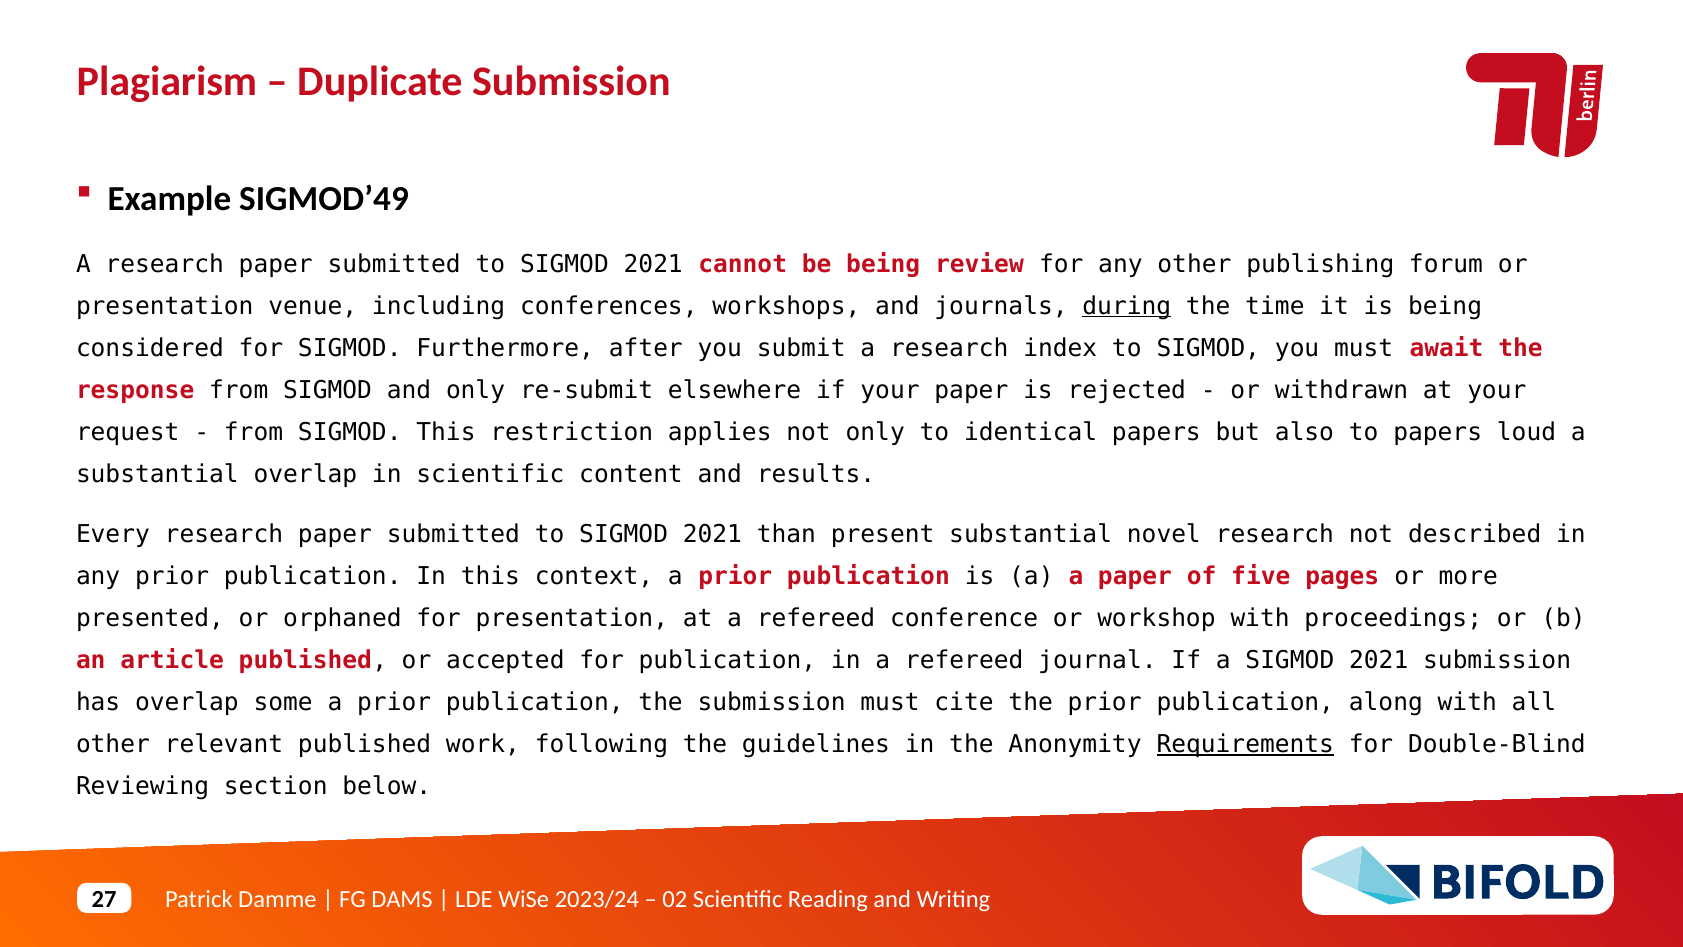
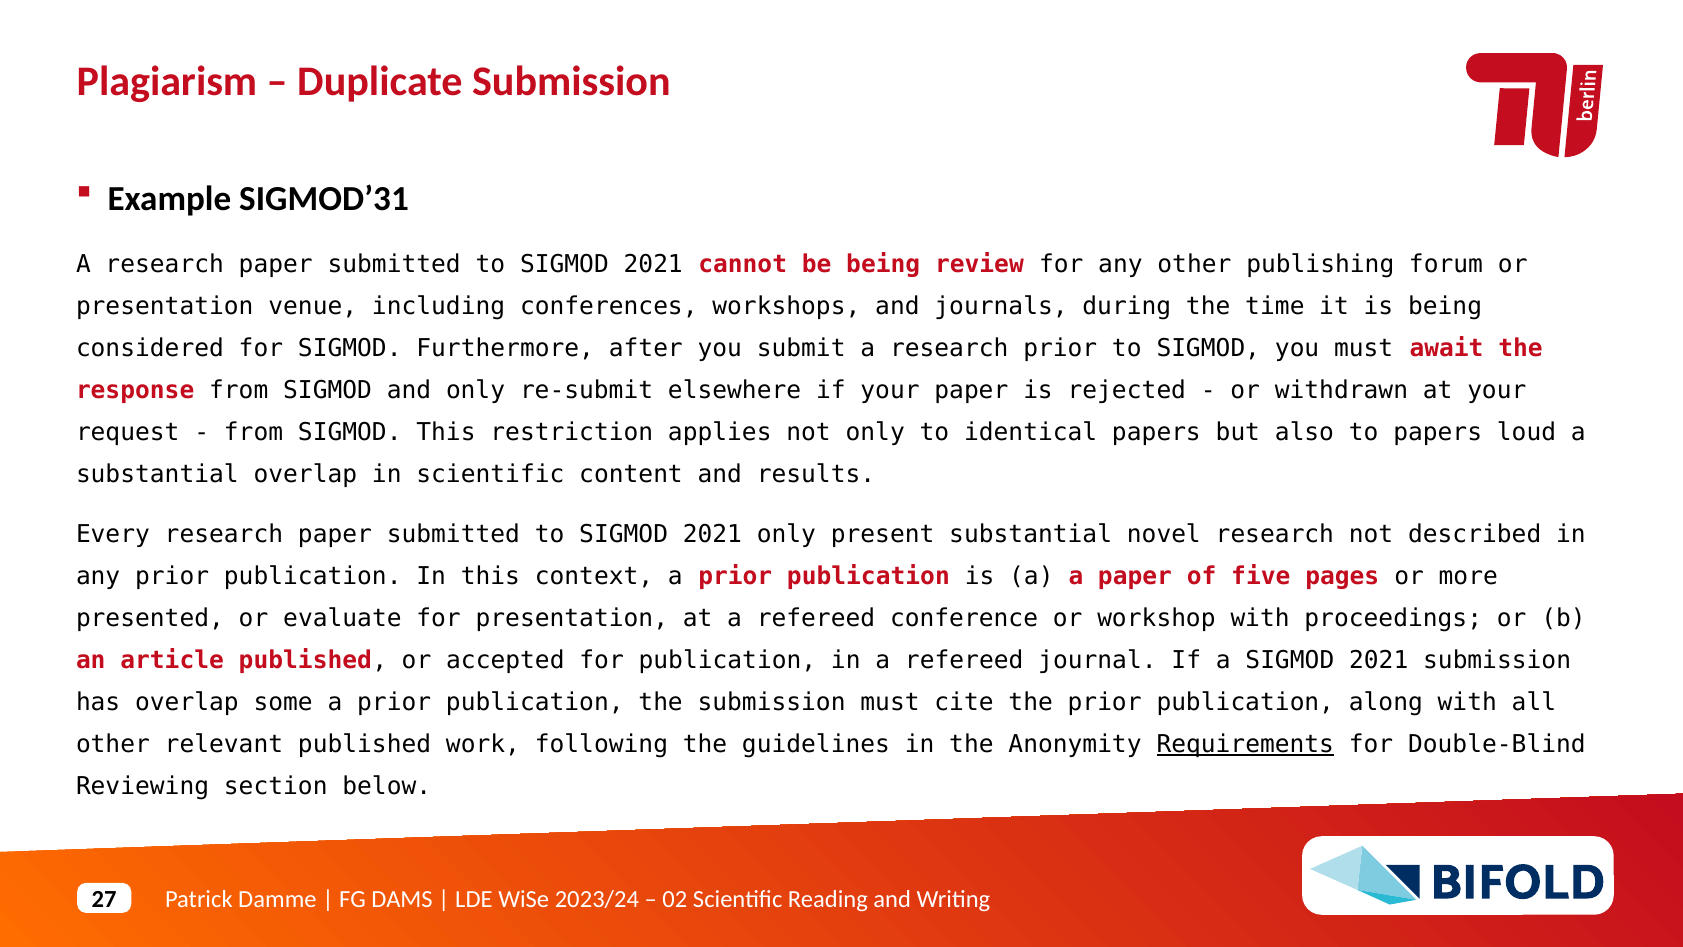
SIGMOD’49: SIGMOD’49 -> SIGMOD’31 (324, 199)
during underline: present -> none (1127, 306)
research index: index -> prior (1060, 348)
2021 than: than -> only (786, 534)
orphaned: orphaned -> evaluate (342, 618)
